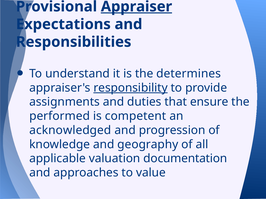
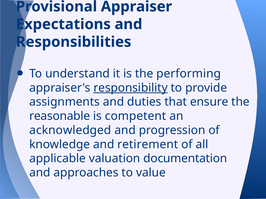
Appraiser underline: present -> none (136, 7)
determines: determines -> performing (189, 74)
performed: performed -> reasonable (60, 116)
geography: geography -> retirement (148, 145)
